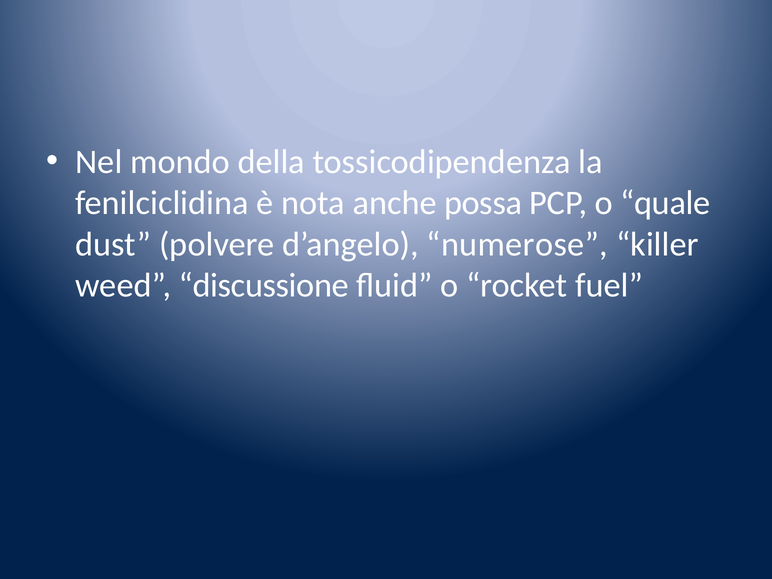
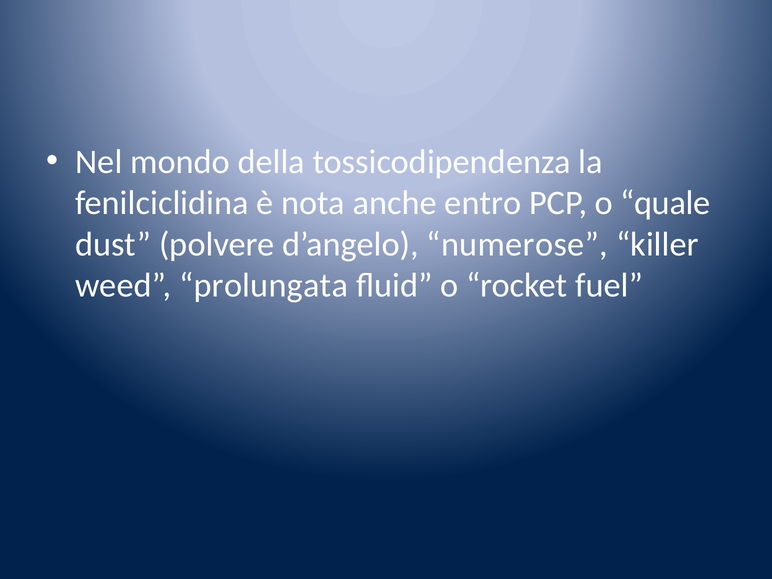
possa: possa -> entro (483, 203)
discussione: discussione -> prolungata (264, 286)
